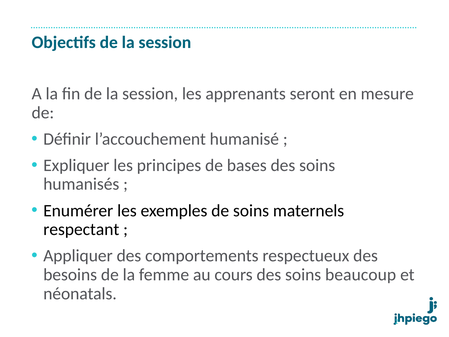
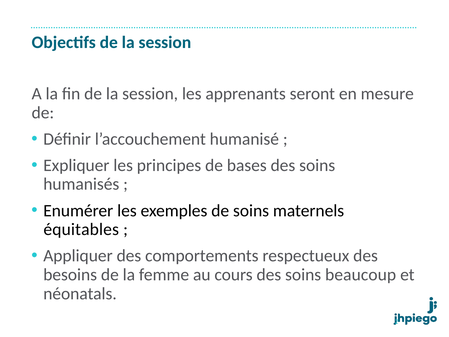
respectant: respectant -> équitables (81, 229)
